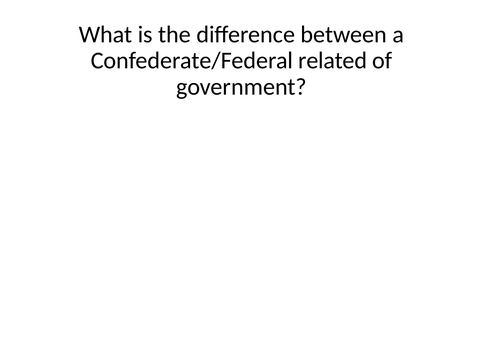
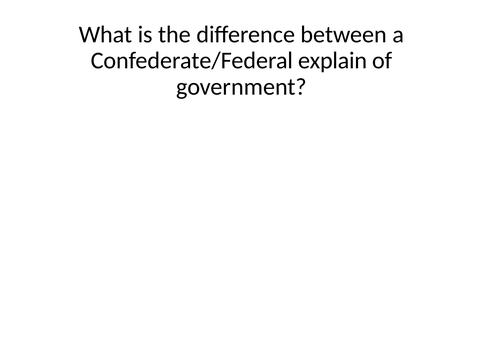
related: related -> explain (333, 61)
